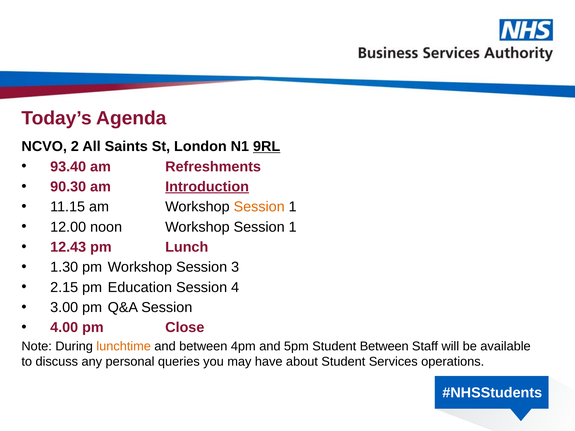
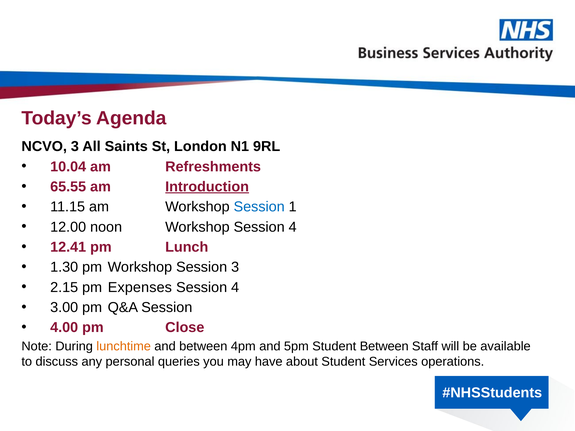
NCVO 2: 2 -> 3 (75, 147)
9RL underline: present -> none (267, 147)
93.40: 93.40 -> 10.04 (68, 167)
90.30: 90.30 -> 65.55 (68, 187)
Session colour: orange -> blue (259, 207)
noon Workshop Session 1: 1 -> 4 (293, 227)
12.43: 12.43 -> 12.41 (68, 247)
Education: Education -> Expenses (140, 287)
